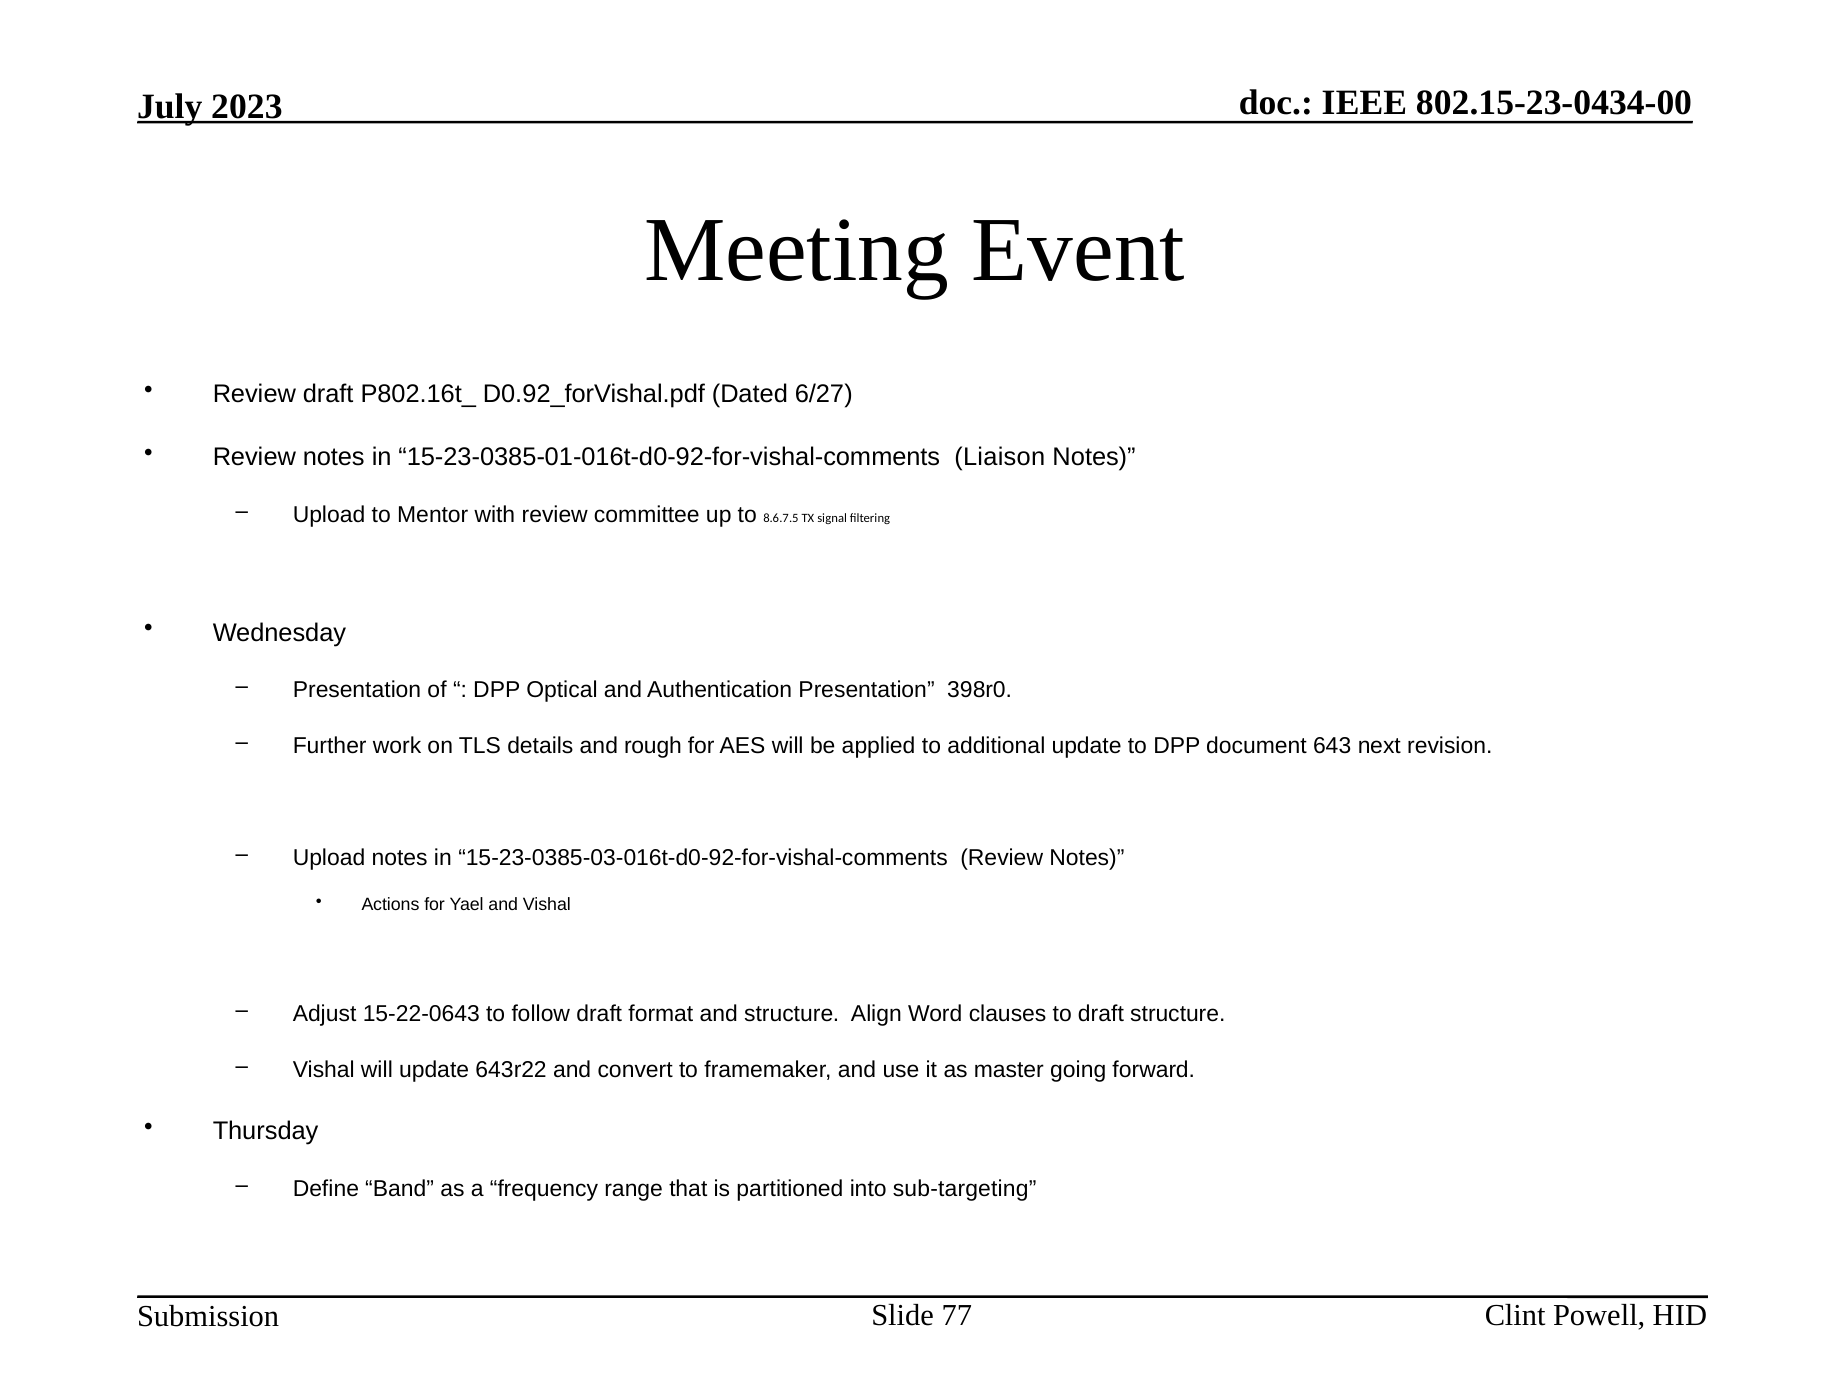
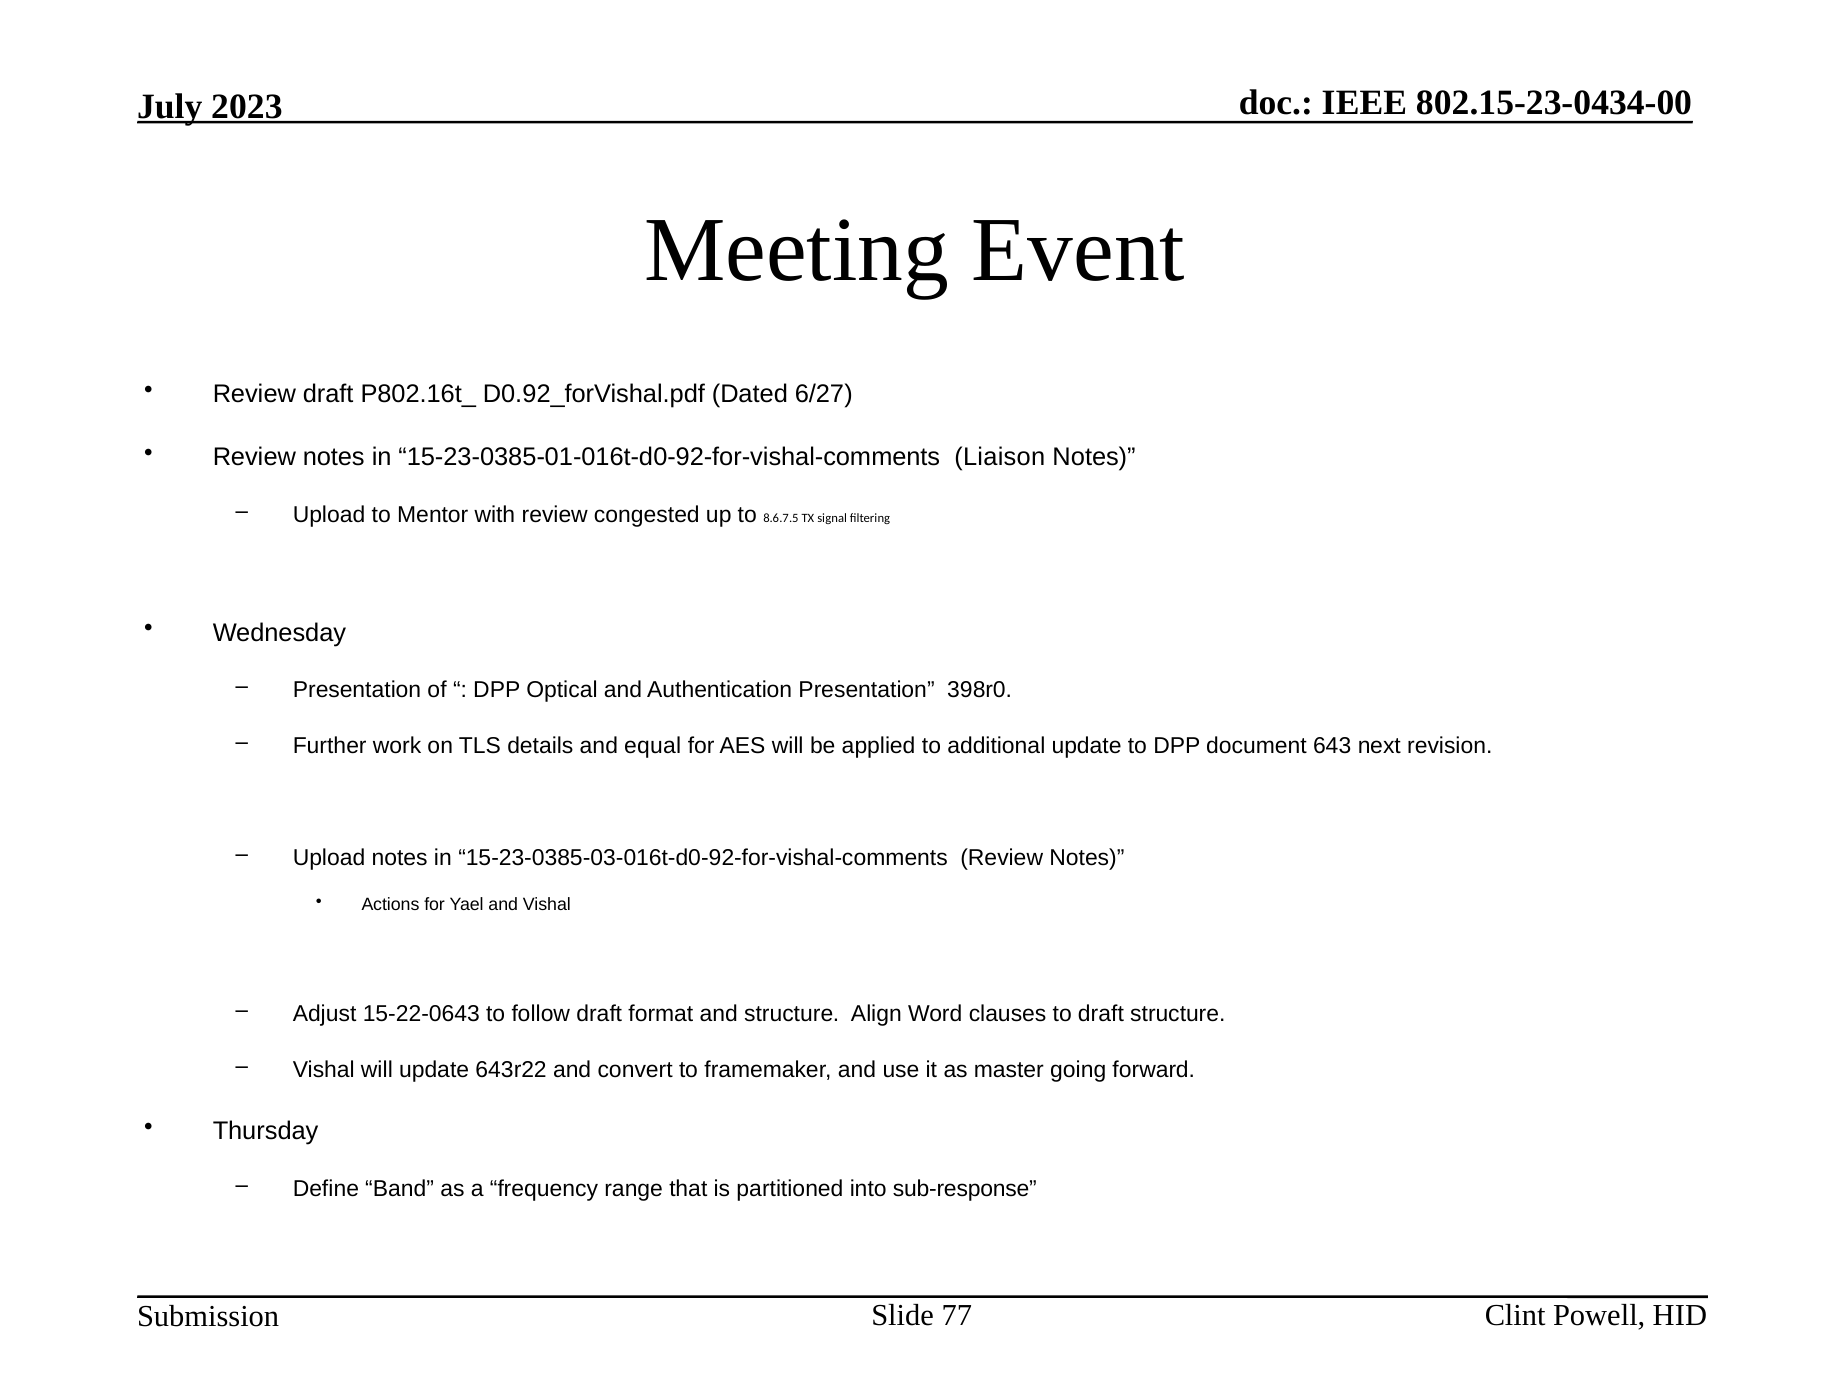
committee: committee -> congested (647, 515)
rough: rough -> equal (653, 746)
sub-targeting: sub-targeting -> sub-response (965, 1188)
